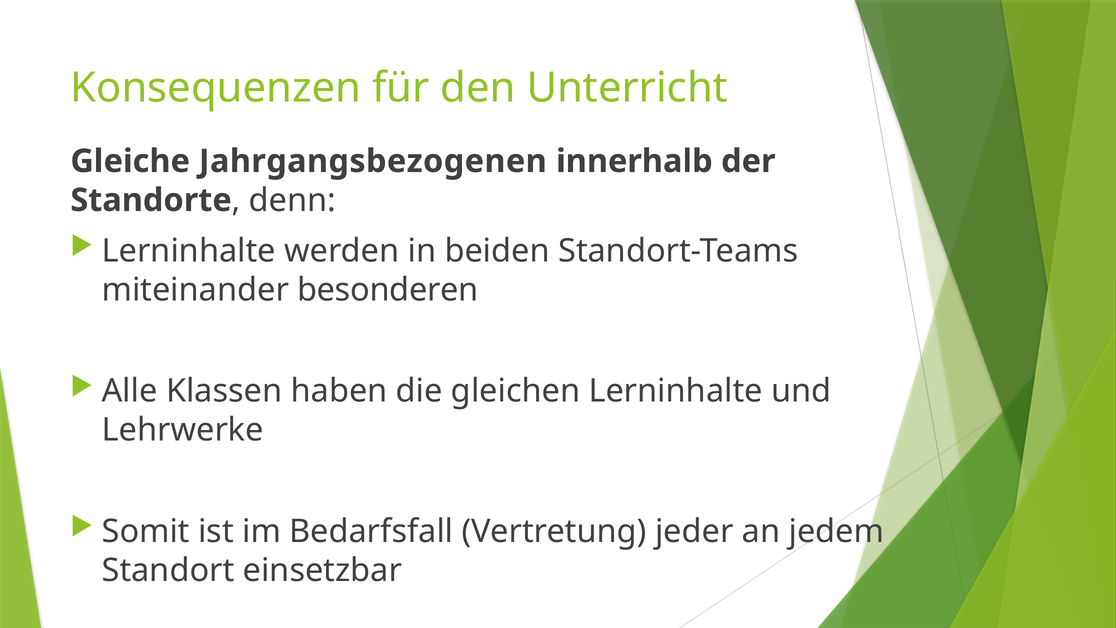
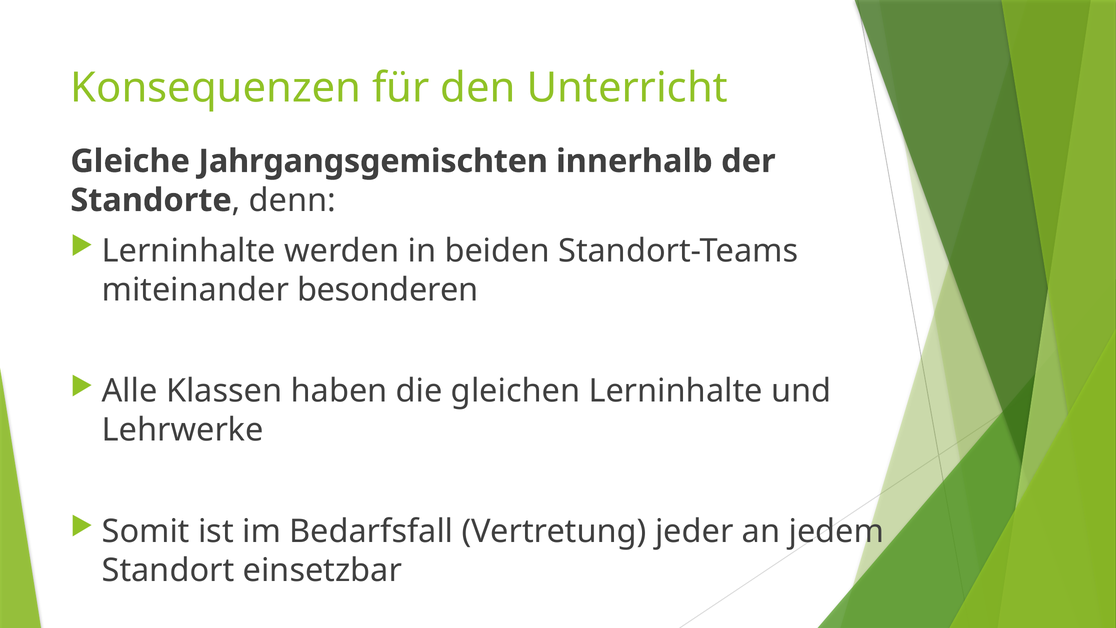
Jahrgangsbezogenen: Jahrgangsbezogenen -> Jahrgangsgemischten (373, 161)
